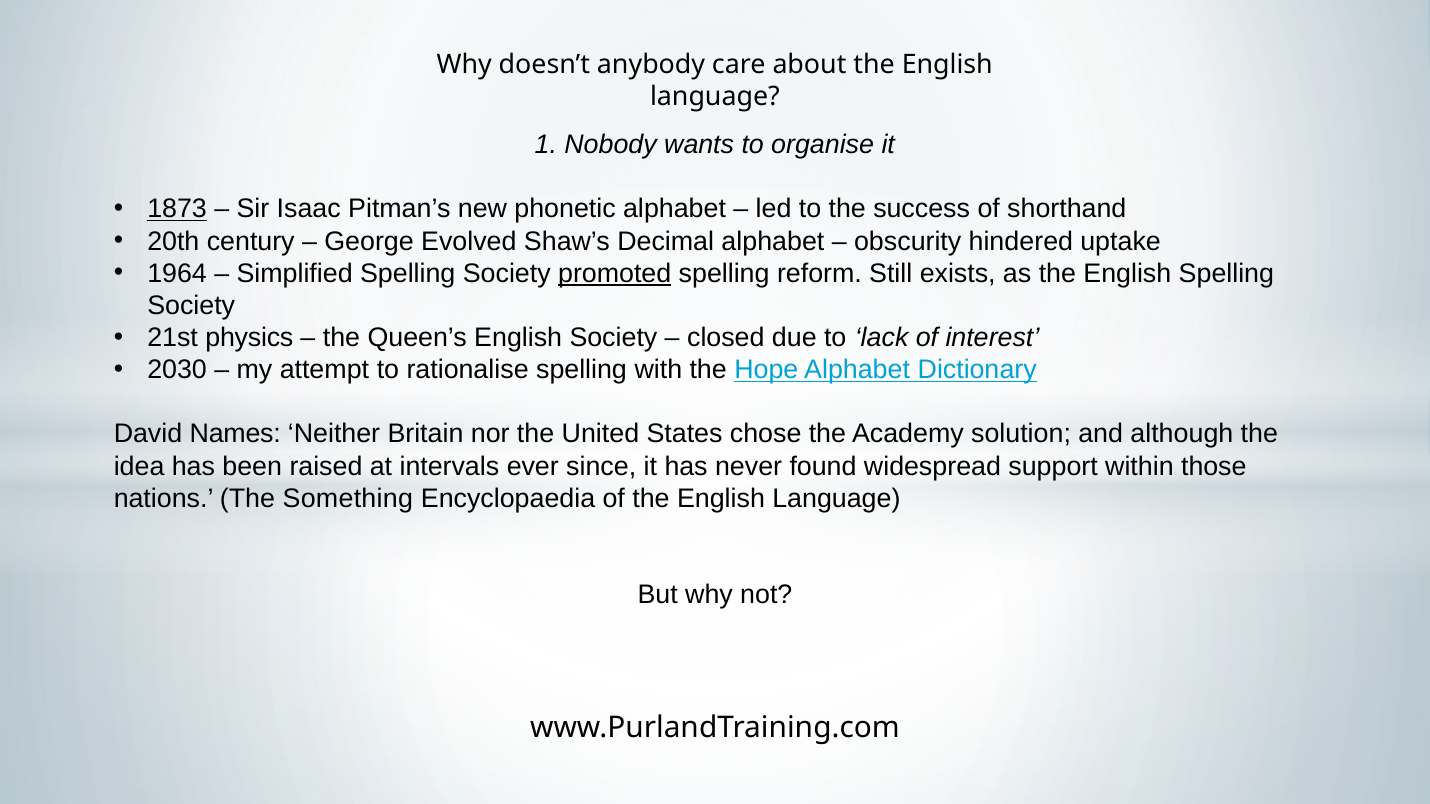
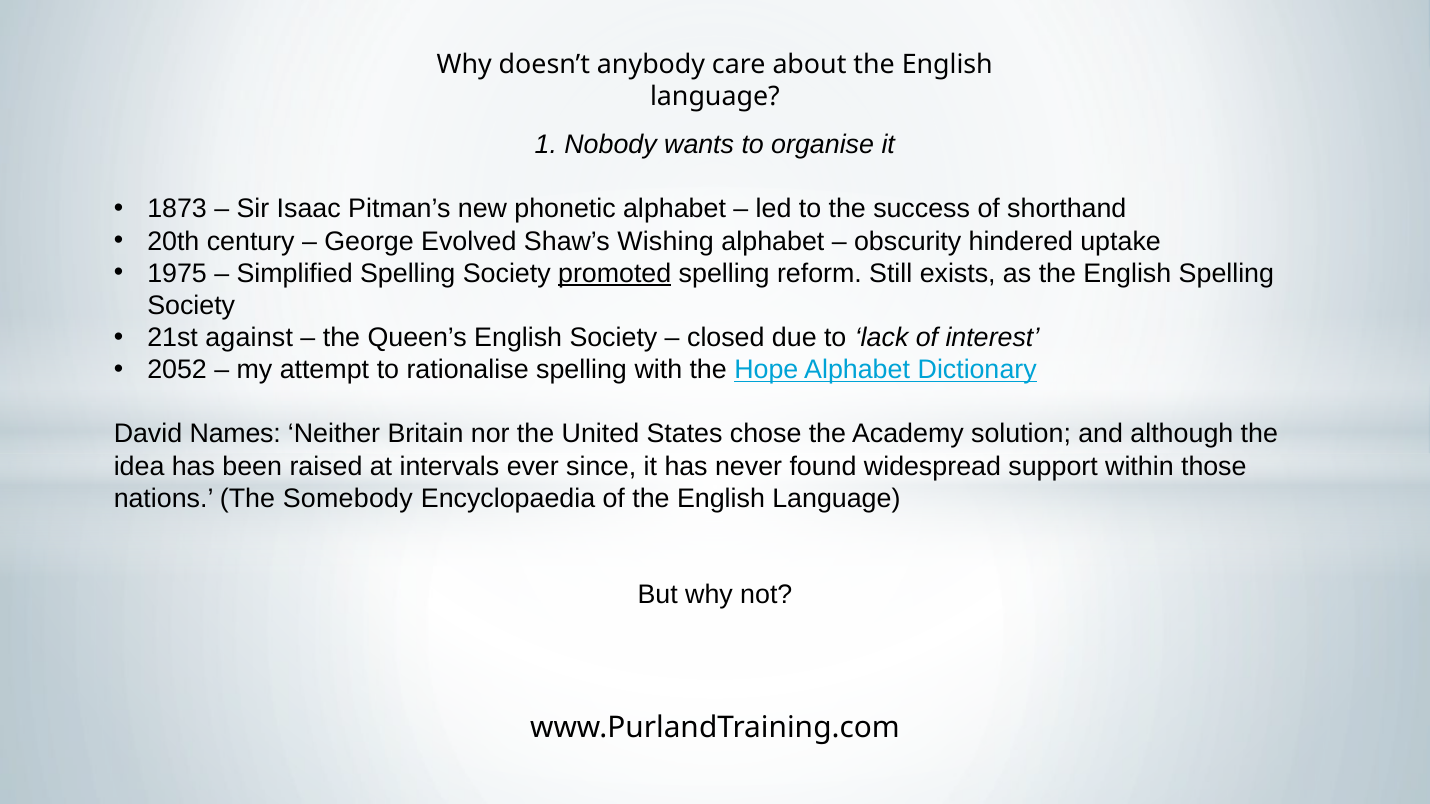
1873 underline: present -> none (177, 209)
Decimal: Decimal -> Wishing (666, 241)
1964: 1964 -> 1975 (177, 273)
physics: physics -> against (249, 338)
2030: 2030 -> 2052 (177, 370)
Something: Something -> Somebody (348, 499)
